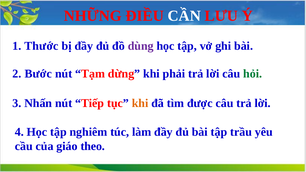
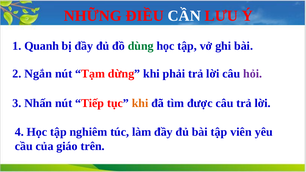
Thước: Thước -> Quanh (42, 46)
dùng colour: purple -> green (141, 46)
Bước: Bước -> Ngắn (38, 74)
hỏi colour: green -> purple (253, 74)
trầu: trầu -> viên (241, 132)
theo: theo -> trên (93, 146)
